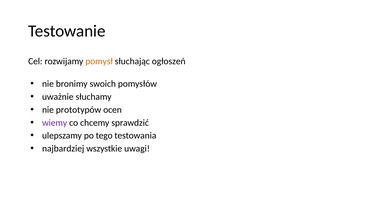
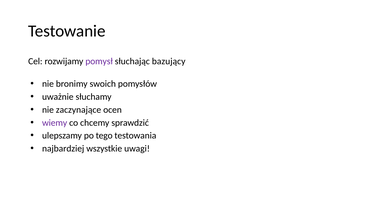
pomysł colour: orange -> purple (99, 61)
ogłoszeń: ogłoszeń -> bazujący (169, 61)
prototypów: prototypów -> zaczynające (79, 110)
